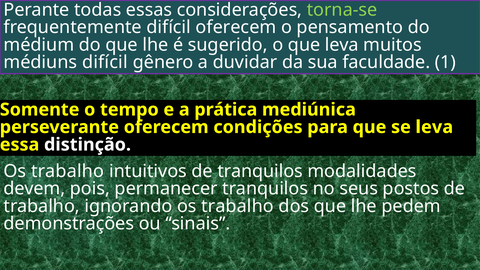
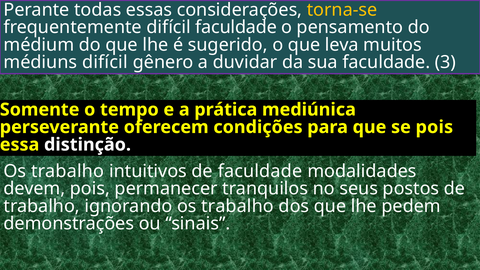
torna-se colour: light green -> yellow (342, 10)
difícil oferecem: oferecem -> faculdade (236, 27)
1: 1 -> 3 (445, 62)
se leva: leva -> pois (434, 127)
de tranquilos: tranquilos -> faculdade (260, 171)
